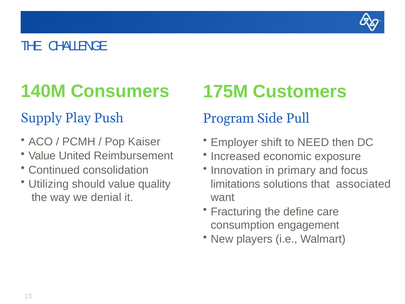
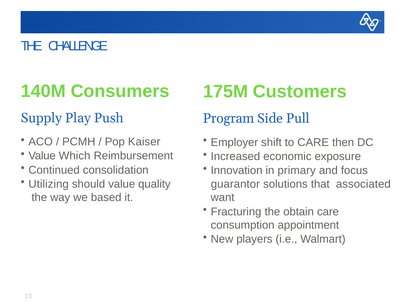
to NEED: NEED -> CARE (313, 142)
United: United -> Which (75, 156)
limitations: limitations -> guarantor (235, 184)
denial: denial -> based (106, 197)
define: define -> obtain (299, 211)
engagement: engagement -> appointment (308, 225)
